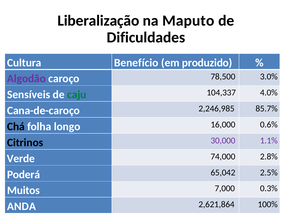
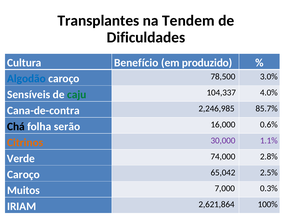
Liberalização: Liberalização -> Transplantes (98, 21)
Maputo: Maputo -> Tendem (188, 21)
Algodão colour: purple -> blue (26, 79)
Cana-de-caroço: Cana-de-caroço -> Cana-de-contra (43, 111)
longo: longo -> serão (67, 127)
Citrinos colour: black -> orange (25, 143)
Poderá: Poderá -> Caroço (23, 174)
ANDA: ANDA -> IRIAM (22, 206)
